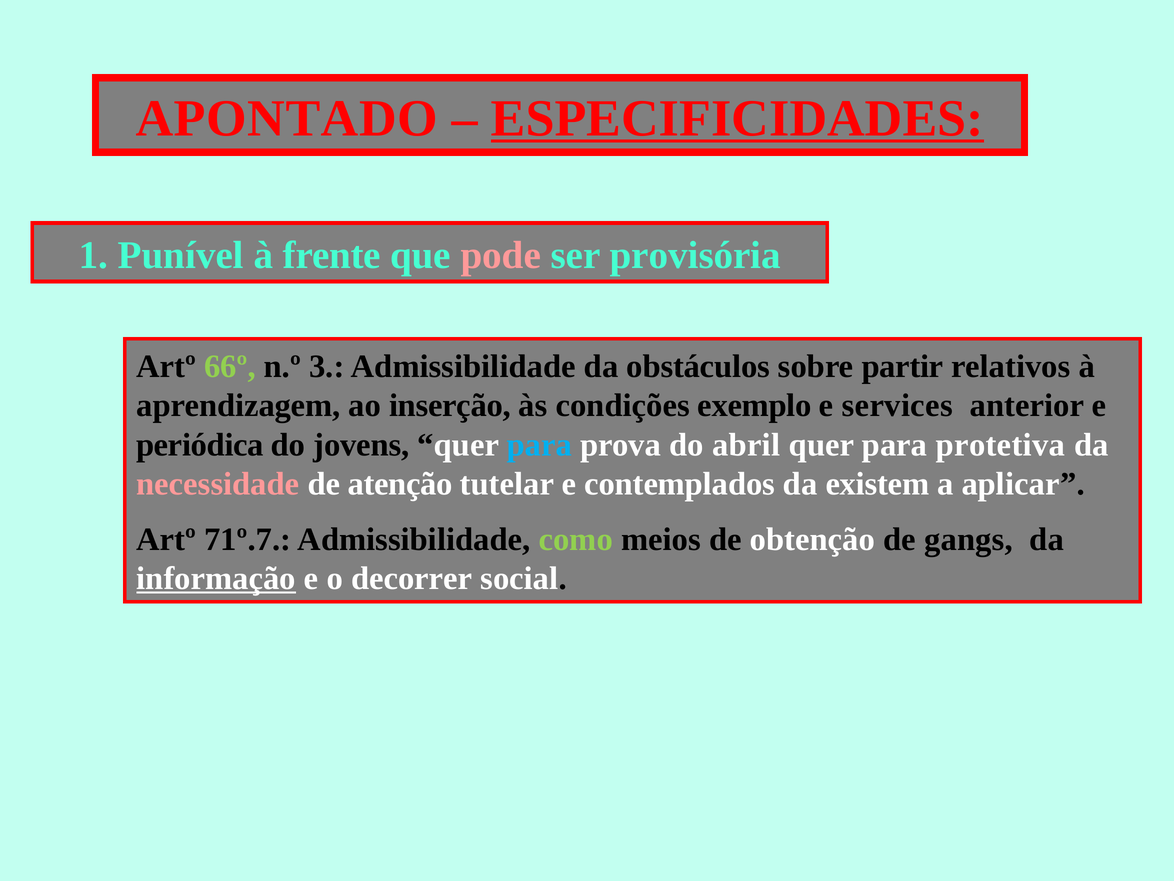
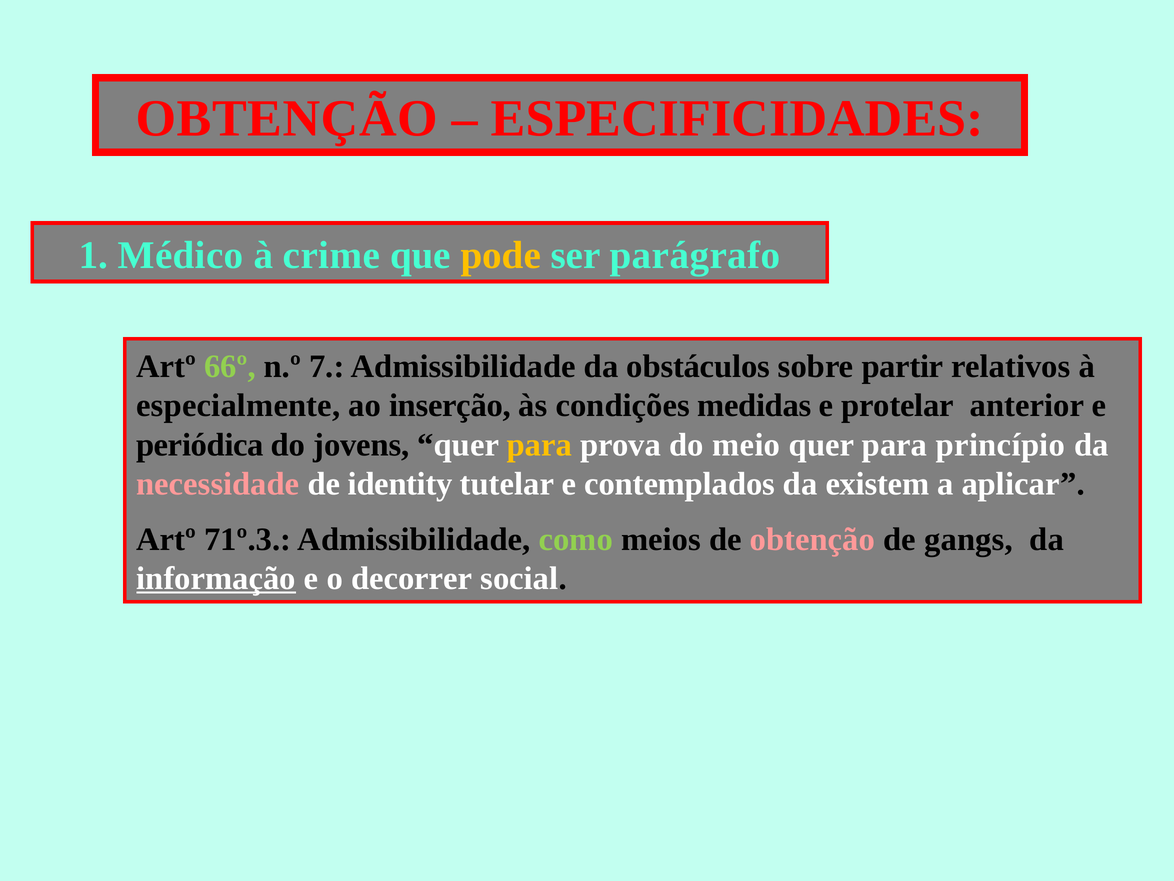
APONTADO: APONTADO -> OBTENÇÃO (287, 119)
ESPECIFICIDADES underline: present -> none (737, 119)
Punível: Punível -> Médico (181, 255)
frente: frente -> crime (331, 255)
pode colour: pink -> yellow (501, 255)
provisória: provisória -> parágrafo (695, 255)
3: 3 -> 7 (327, 366)
aprendizagem: aprendizagem -> especialmente (238, 405)
exemplo: exemplo -> medidas (754, 405)
services: services -> protelar (898, 405)
para colour: light blue -> yellow (539, 445)
abril: abril -> meio (746, 445)
protetiva: protetiva -> princípio (1000, 445)
atenção: atenção -> identity (400, 484)
71º.7: 71º.7 -> 71º.3 (248, 539)
obtenção colour: white -> pink (813, 539)
